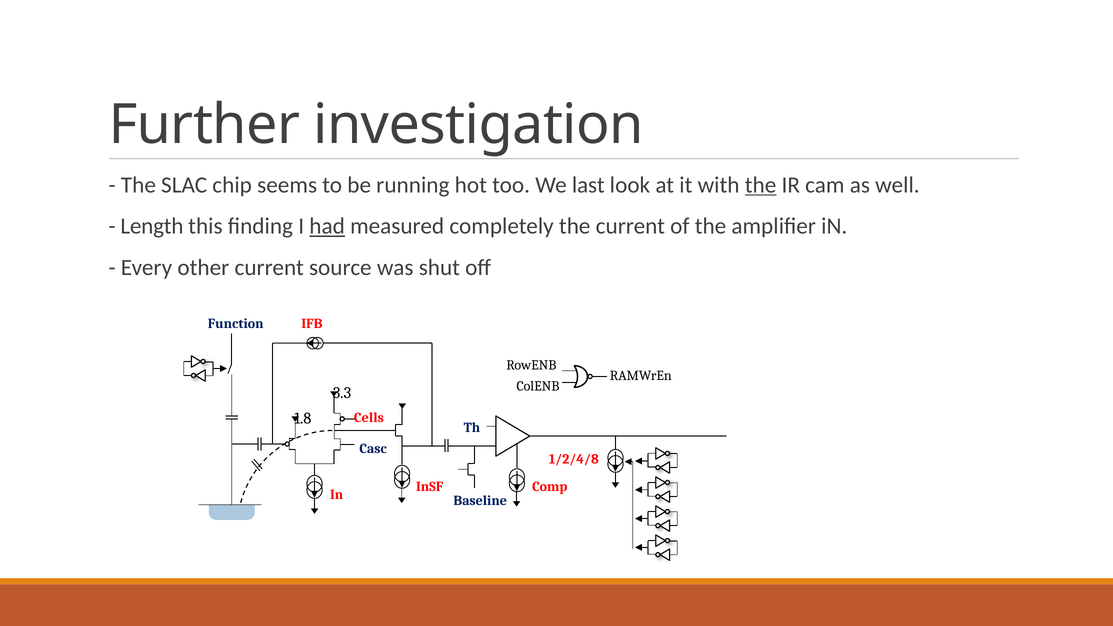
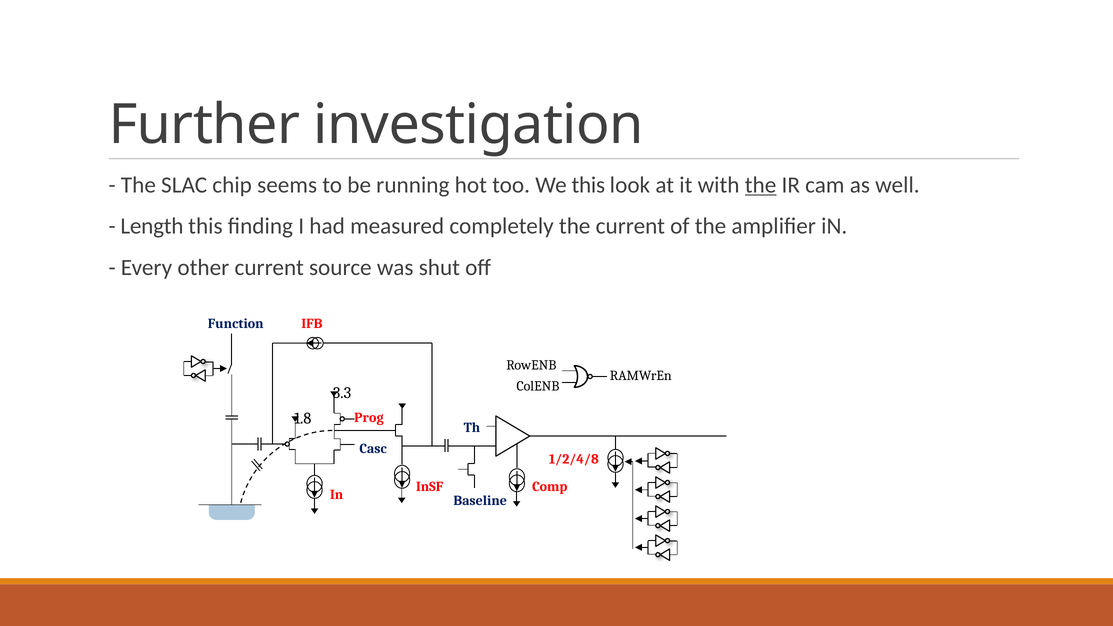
We last: last -> this (588, 185)
had underline: present -> none (327, 226)
Cells: Cells -> Prog (369, 418)
